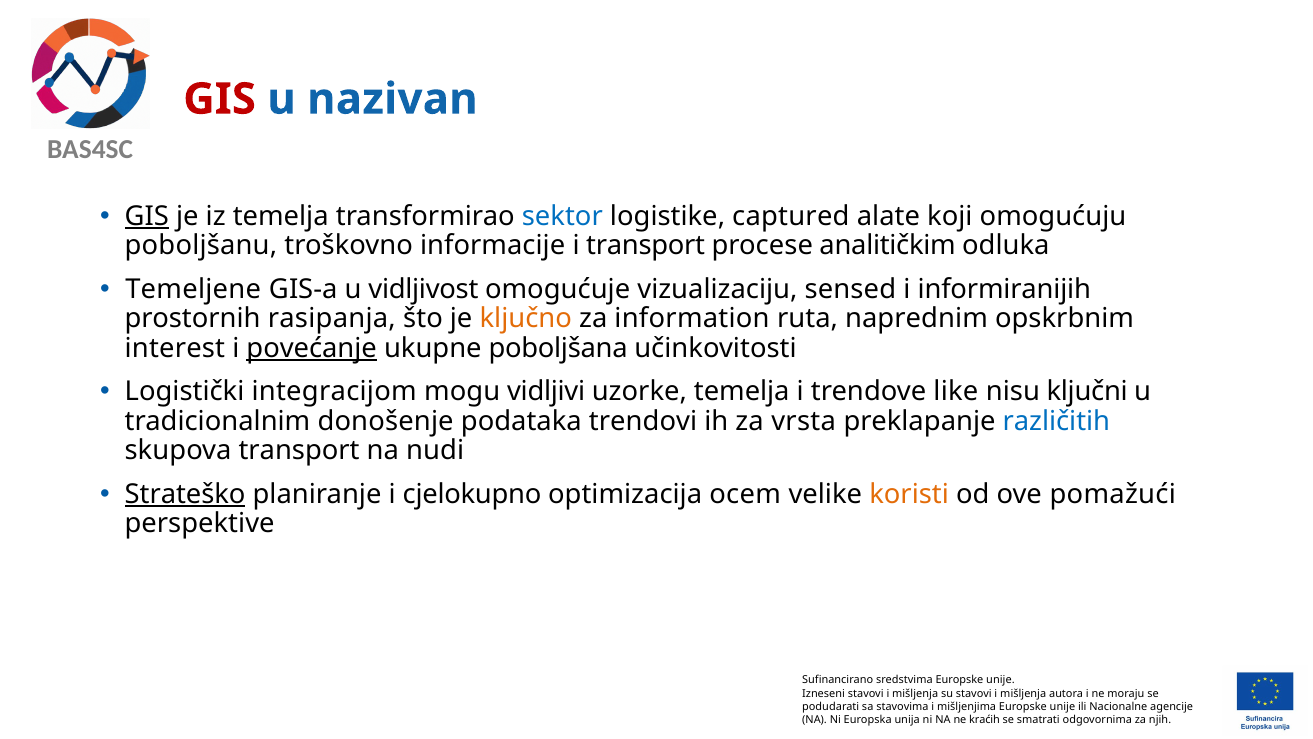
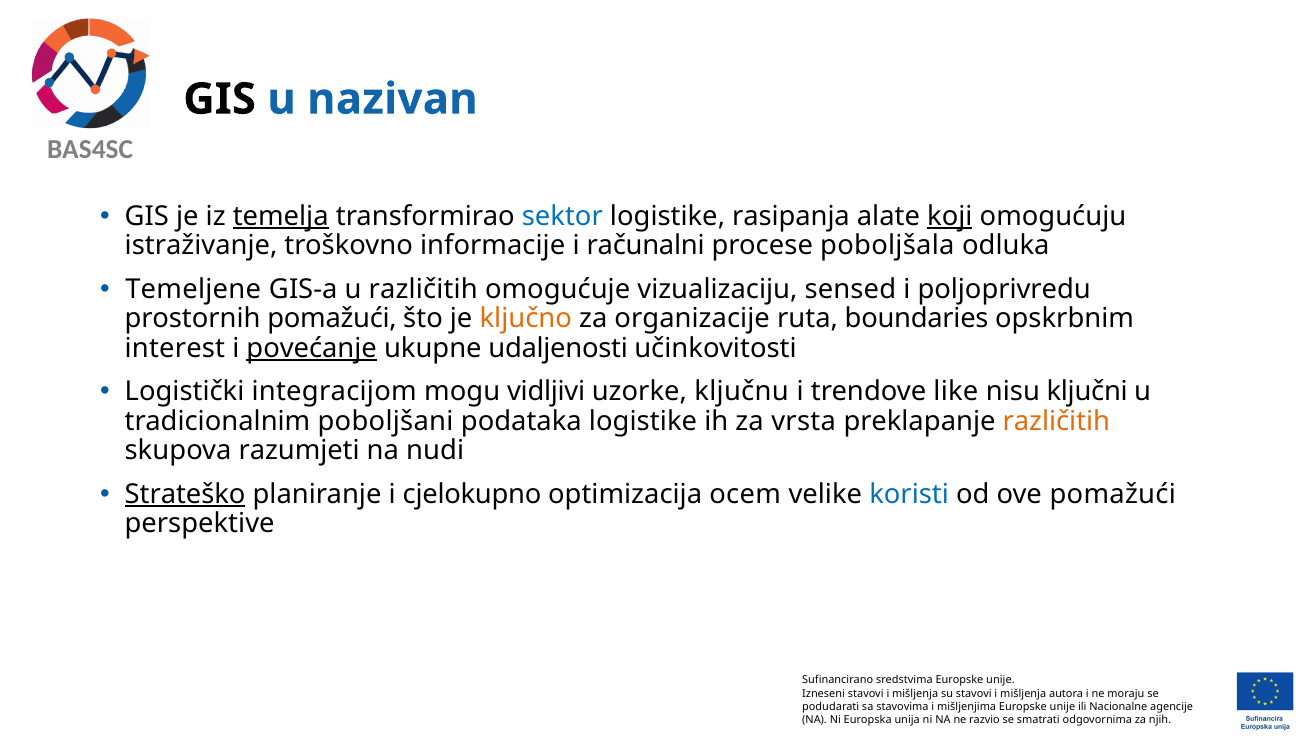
GIS colour: red -> black (220, 99)
GIS underline: present -> none (147, 216)
temelja underline: none -> present (281, 216)
captured: captured -> rasipanja (791, 216)
koji underline: none -> present (950, 216)
poboljšanu: poboljšanu -> istraživanje (201, 246)
i transport: transport -> računalni (646, 246)
analitičkim: analitičkim -> poboljšala (887, 246)
u vidljivost: vidljivost -> različitih (423, 289)
informiranijih: informiranijih -> poljoprivredu (1004, 289)
prostornih rasipanja: rasipanja -> pomažući (332, 319)
information: information -> organizacije (692, 319)
naprednim: naprednim -> boundaries (917, 319)
poboljšana: poboljšana -> udaljenosti (558, 348)
uzorke temelja: temelja -> ključnu (742, 391)
donošenje: donošenje -> poboljšani (386, 421)
podataka trendovi: trendovi -> logistike (643, 421)
različitih colour: blue -> orange (1056, 421)
skupova transport: transport -> razumjeti (299, 451)
koristi colour: orange -> blue (909, 494)
kraćih: kraćih -> razvio (985, 719)
